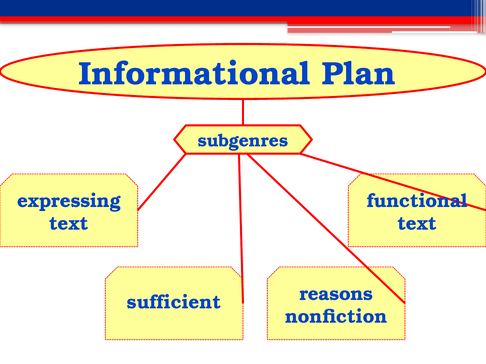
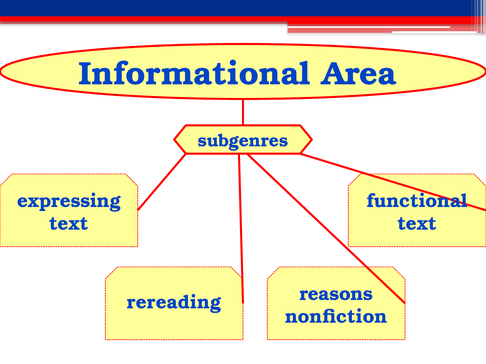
Plan: Plan -> Area (359, 74)
sufficient: sufficient -> rereading (174, 303)
